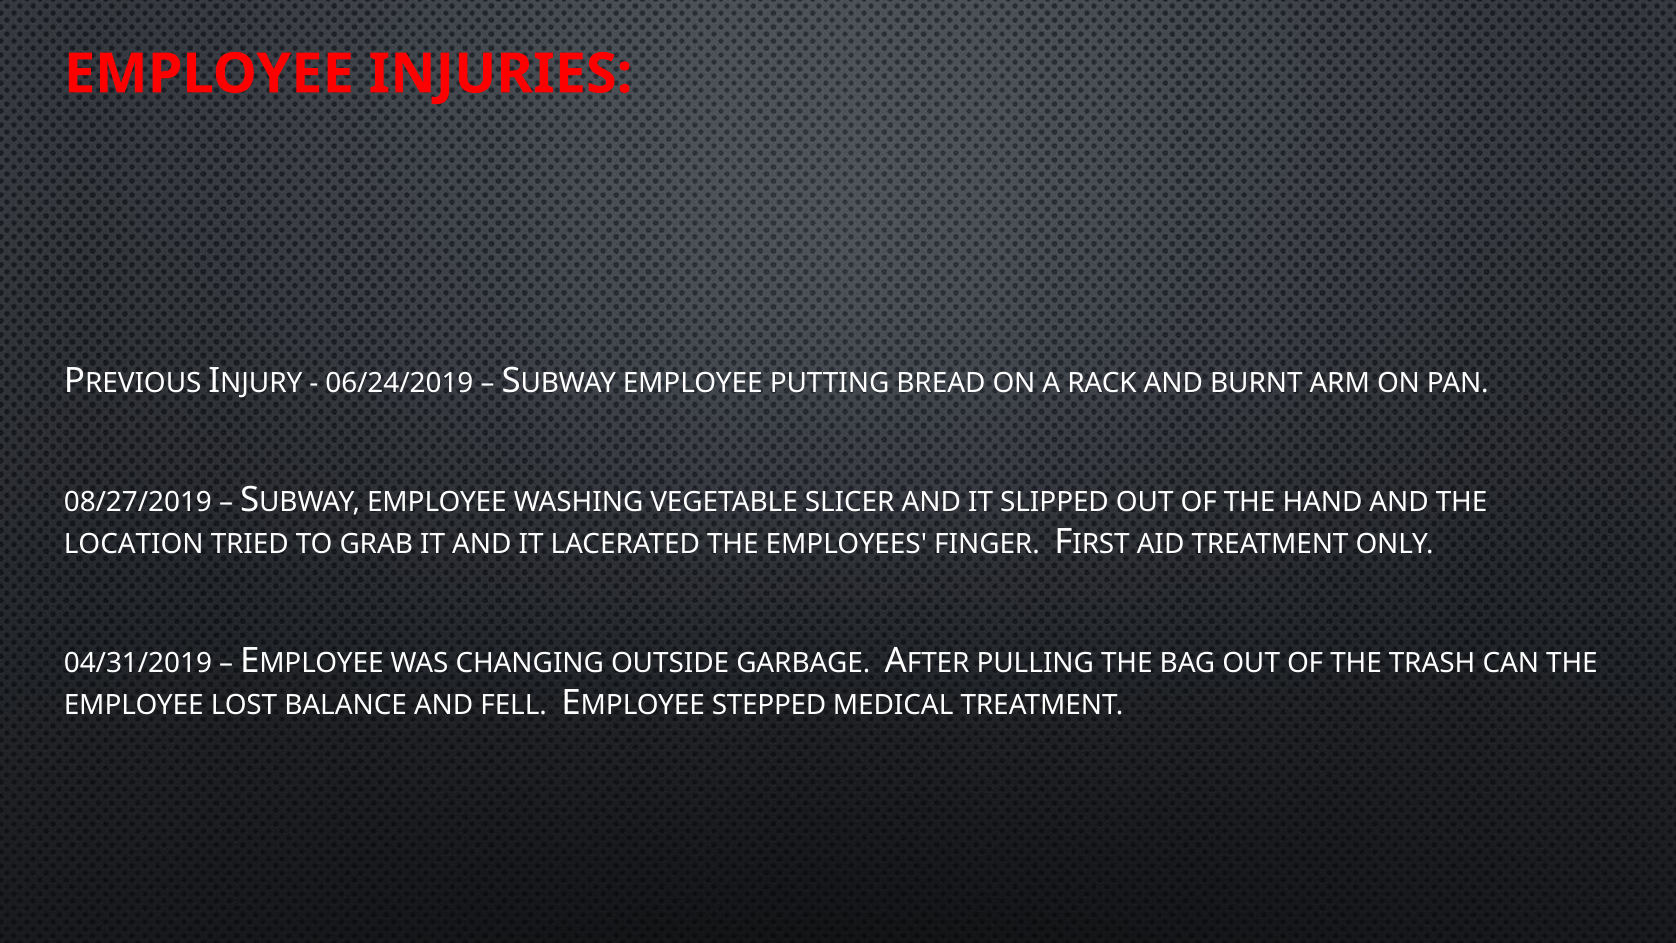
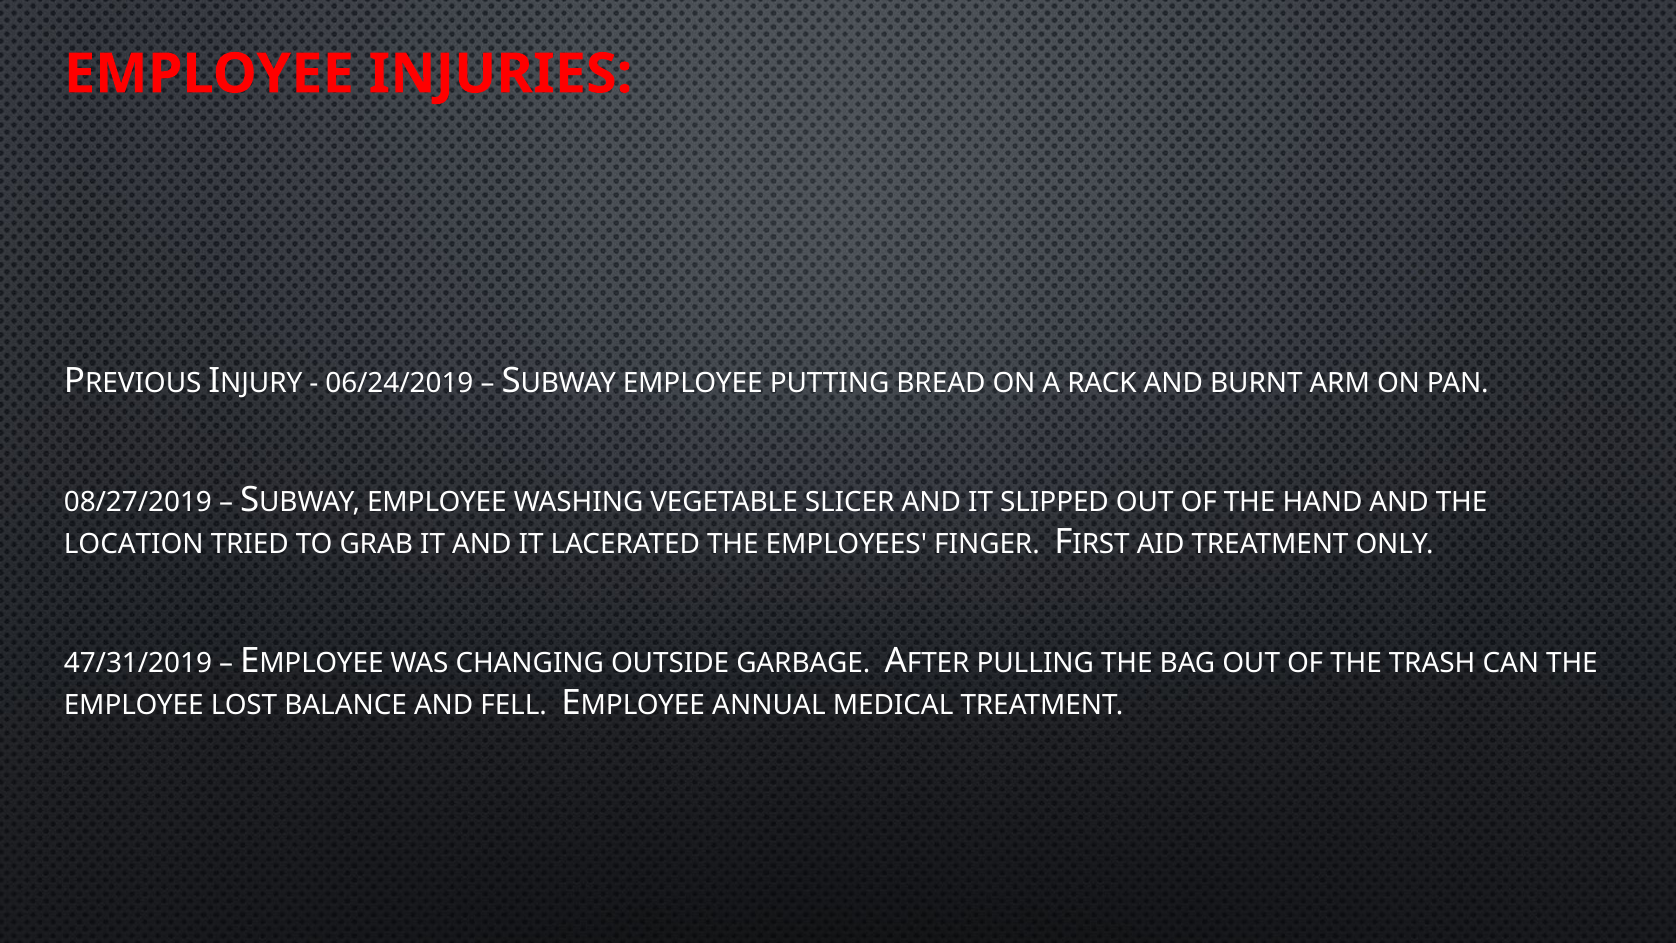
04/31/2019: 04/31/2019 -> 47/31/2019 (138, 663)
STEPPED: STEPPED -> ANNUAL (769, 705)
